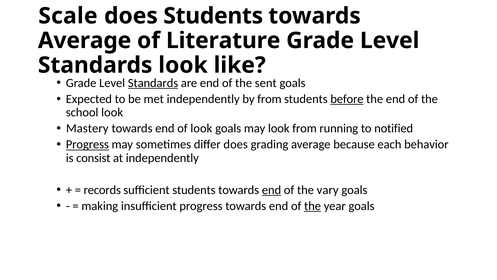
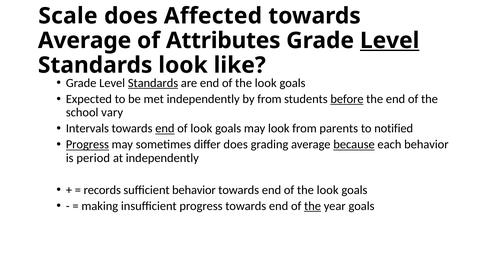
does Students: Students -> Affected (213, 16)
Literature: Literature -> Attributes (223, 40)
Level underline: none -> present (390, 40)
sent: sent -> look (266, 83)
school look: look -> vary (112, 112)
Mastery: Mastery -> Intervals (87, 128)
end underline: none -> present (165, 128)
running: running -> parents (339, 128)
because underline: none -> present (354, 144)
consist: consist -> period (93, 158)
sufficient students: students -> behavior (194, 190)
end underline: present -> none (271, 190)
vary: vary -> look (328, 190)
